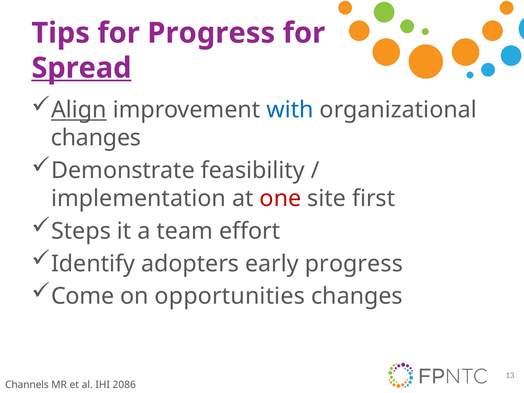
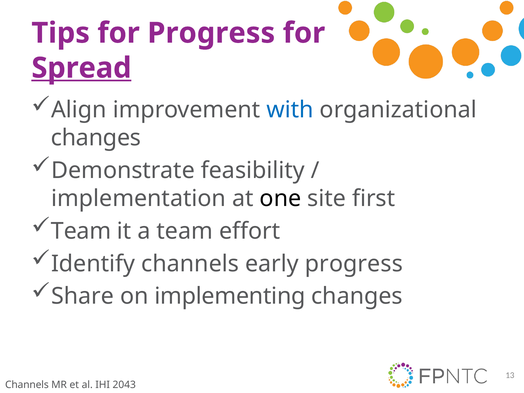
Align underline: present -> none (79, 110)
one colour: red -> black (280, 198)
Steps: Steps -> Team (81, 231)
Identify adopters: adopters -> channels (190, 264)
Come: Come -> Share (83, 296)
opportunities: opportunities -> implementing (230, 296)
2086: 2086 -> 2043 (124, 385)
